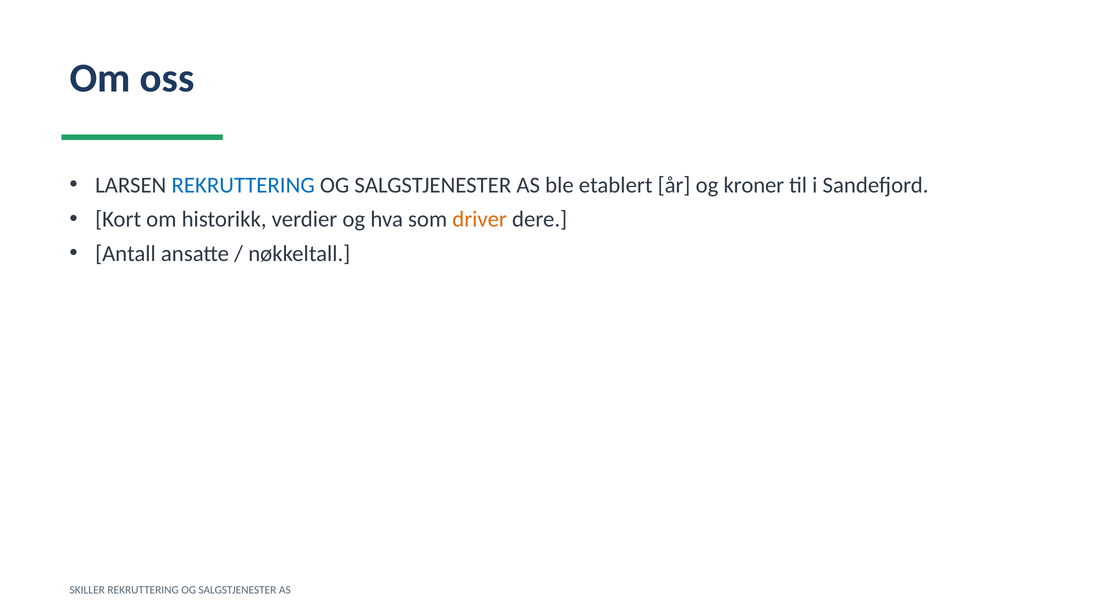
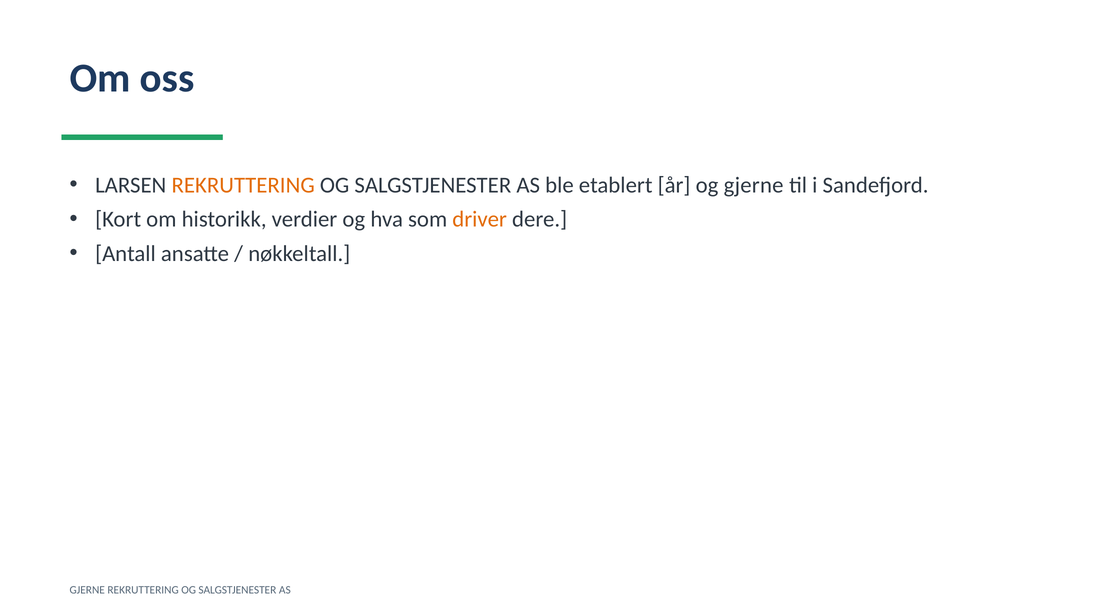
REKRUTTERING colour: blue -> orange (243, 185)
og kroner: kroner -> gjerne (754, 185)
SKILLER: SKILLER -> GJERNE (87, 590)
